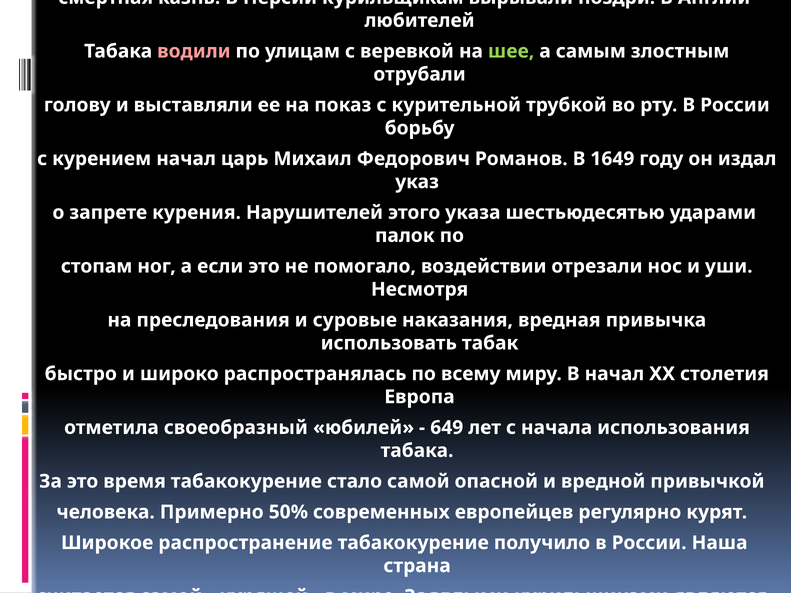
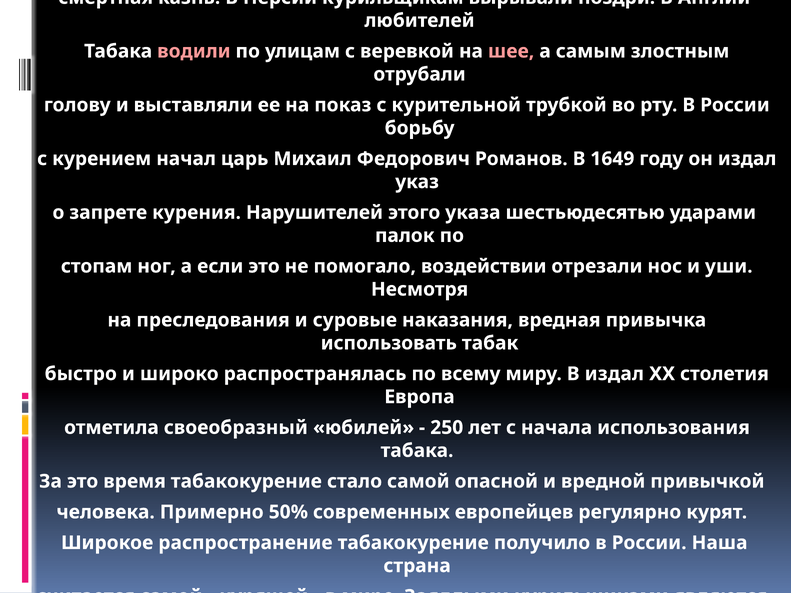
шее colour: light green -> pink (511, 51)
В начал: начал -> издал (614, 374)
649: 649 -> 250 (447, 428)
